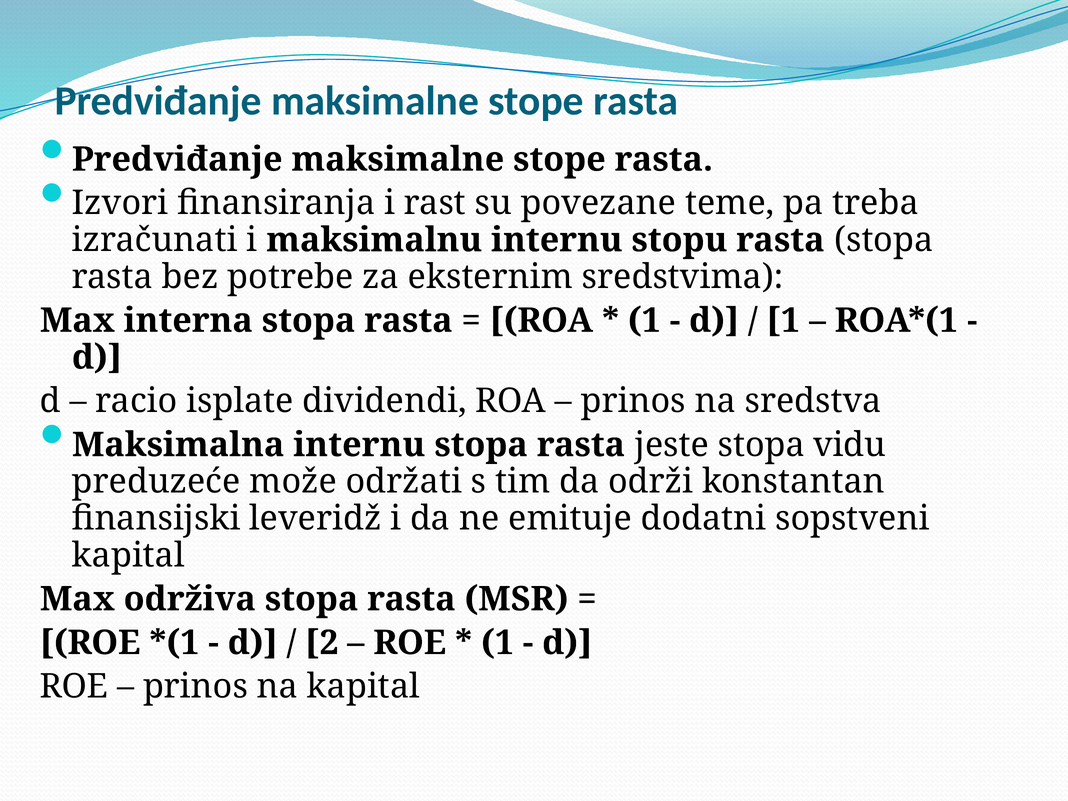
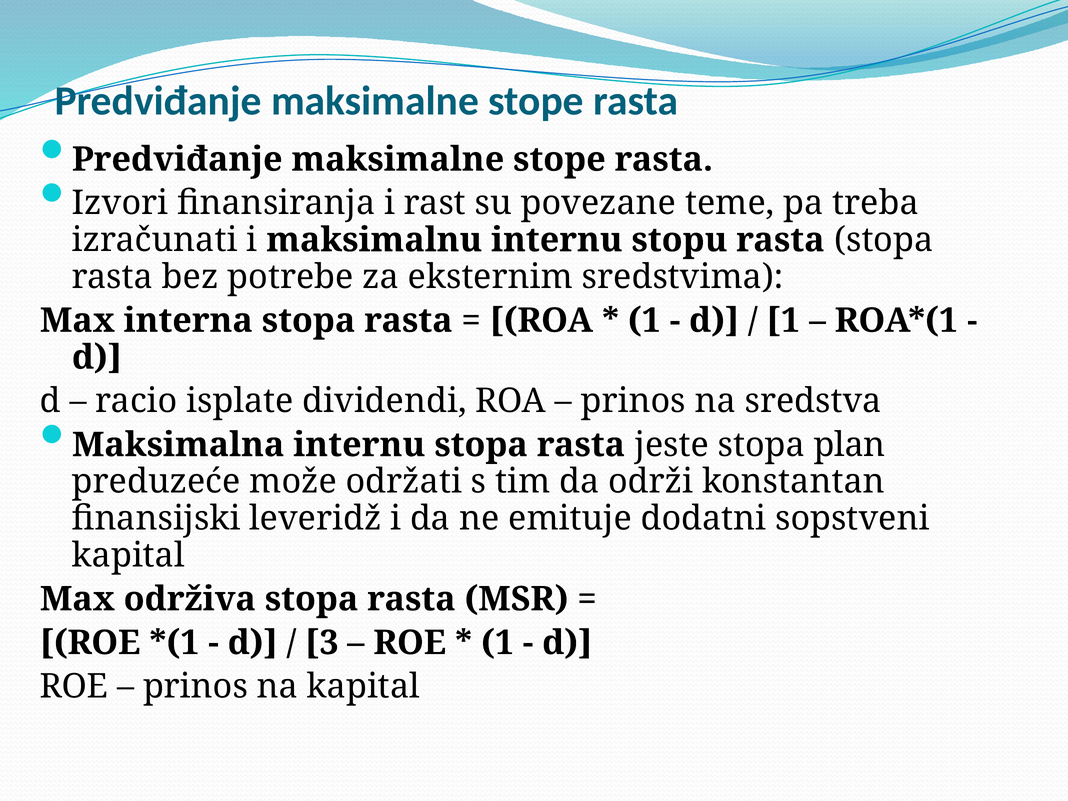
vidu: vidu -> plan (850, 445)
2: 2 -> 3 (322, 643)
